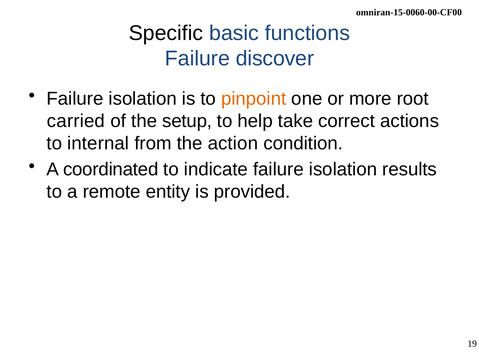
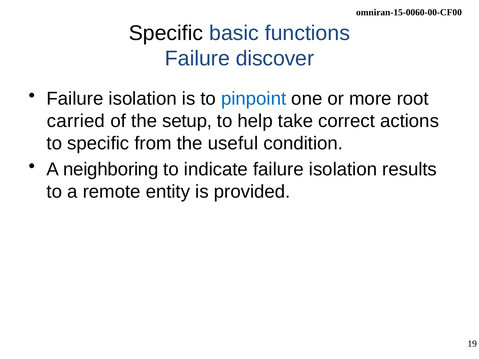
pinpoint colour: orange -> blue (254, 99)
to internal: internal -> specific (98, 143)
action: action -> useful (233, 143)
coordinated: coordinated -> neighboring (111, 169)
